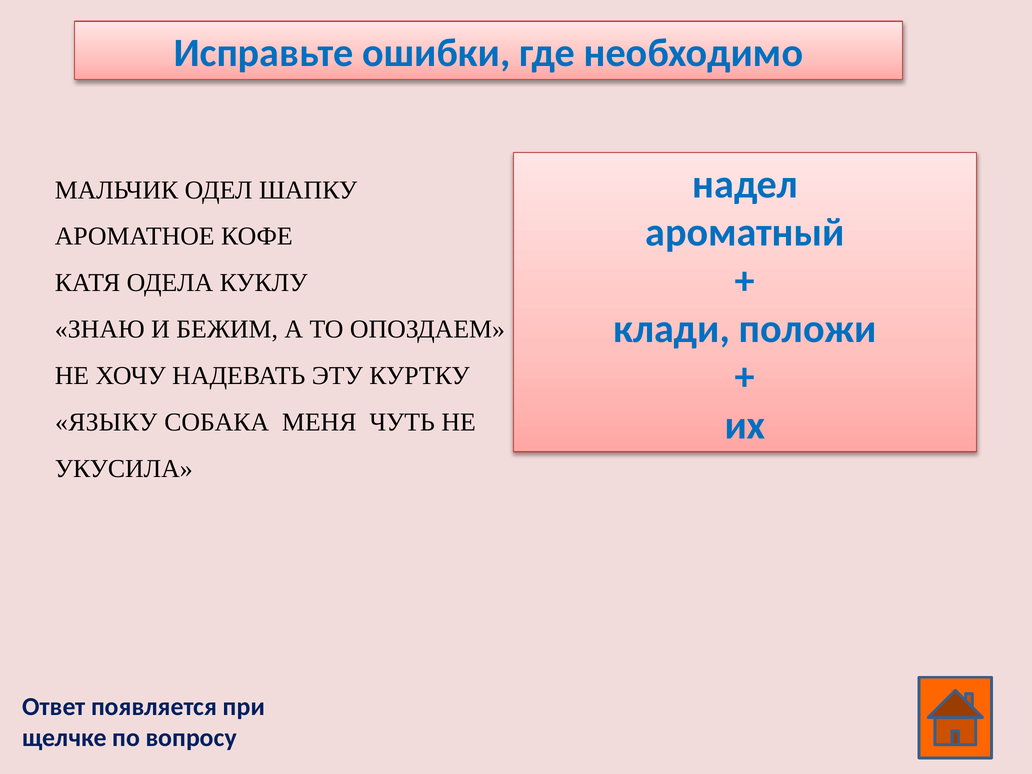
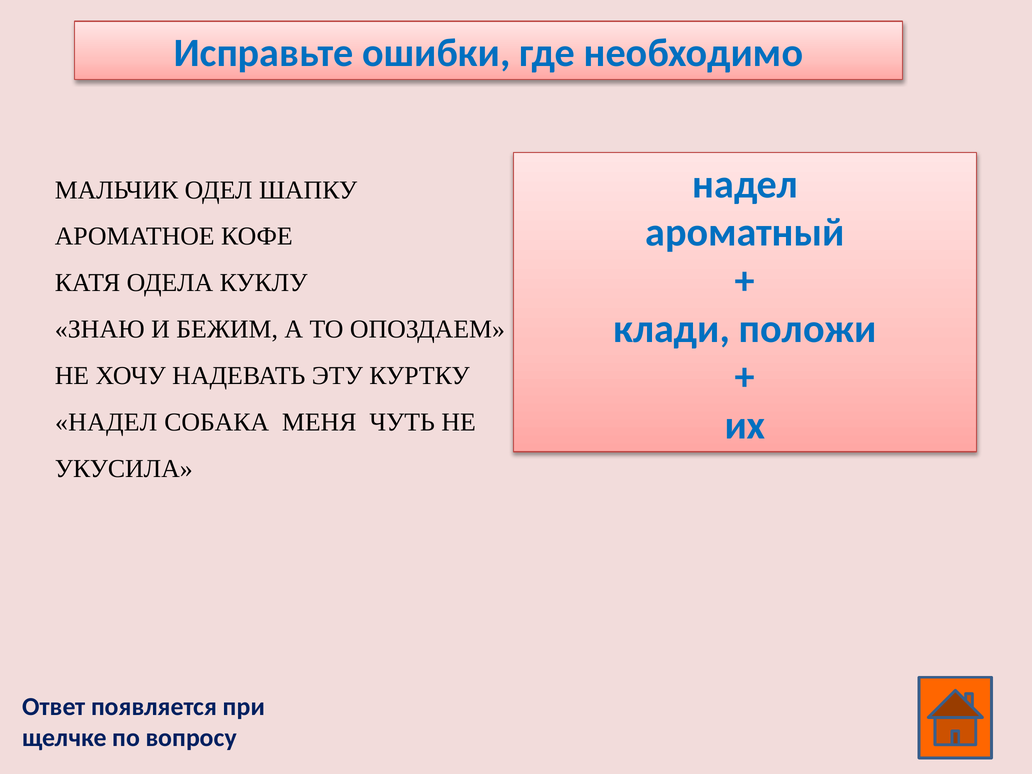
ЯЗЫКУ: ЯЗЫКУ -> НАДЕЛ (106, 422)
